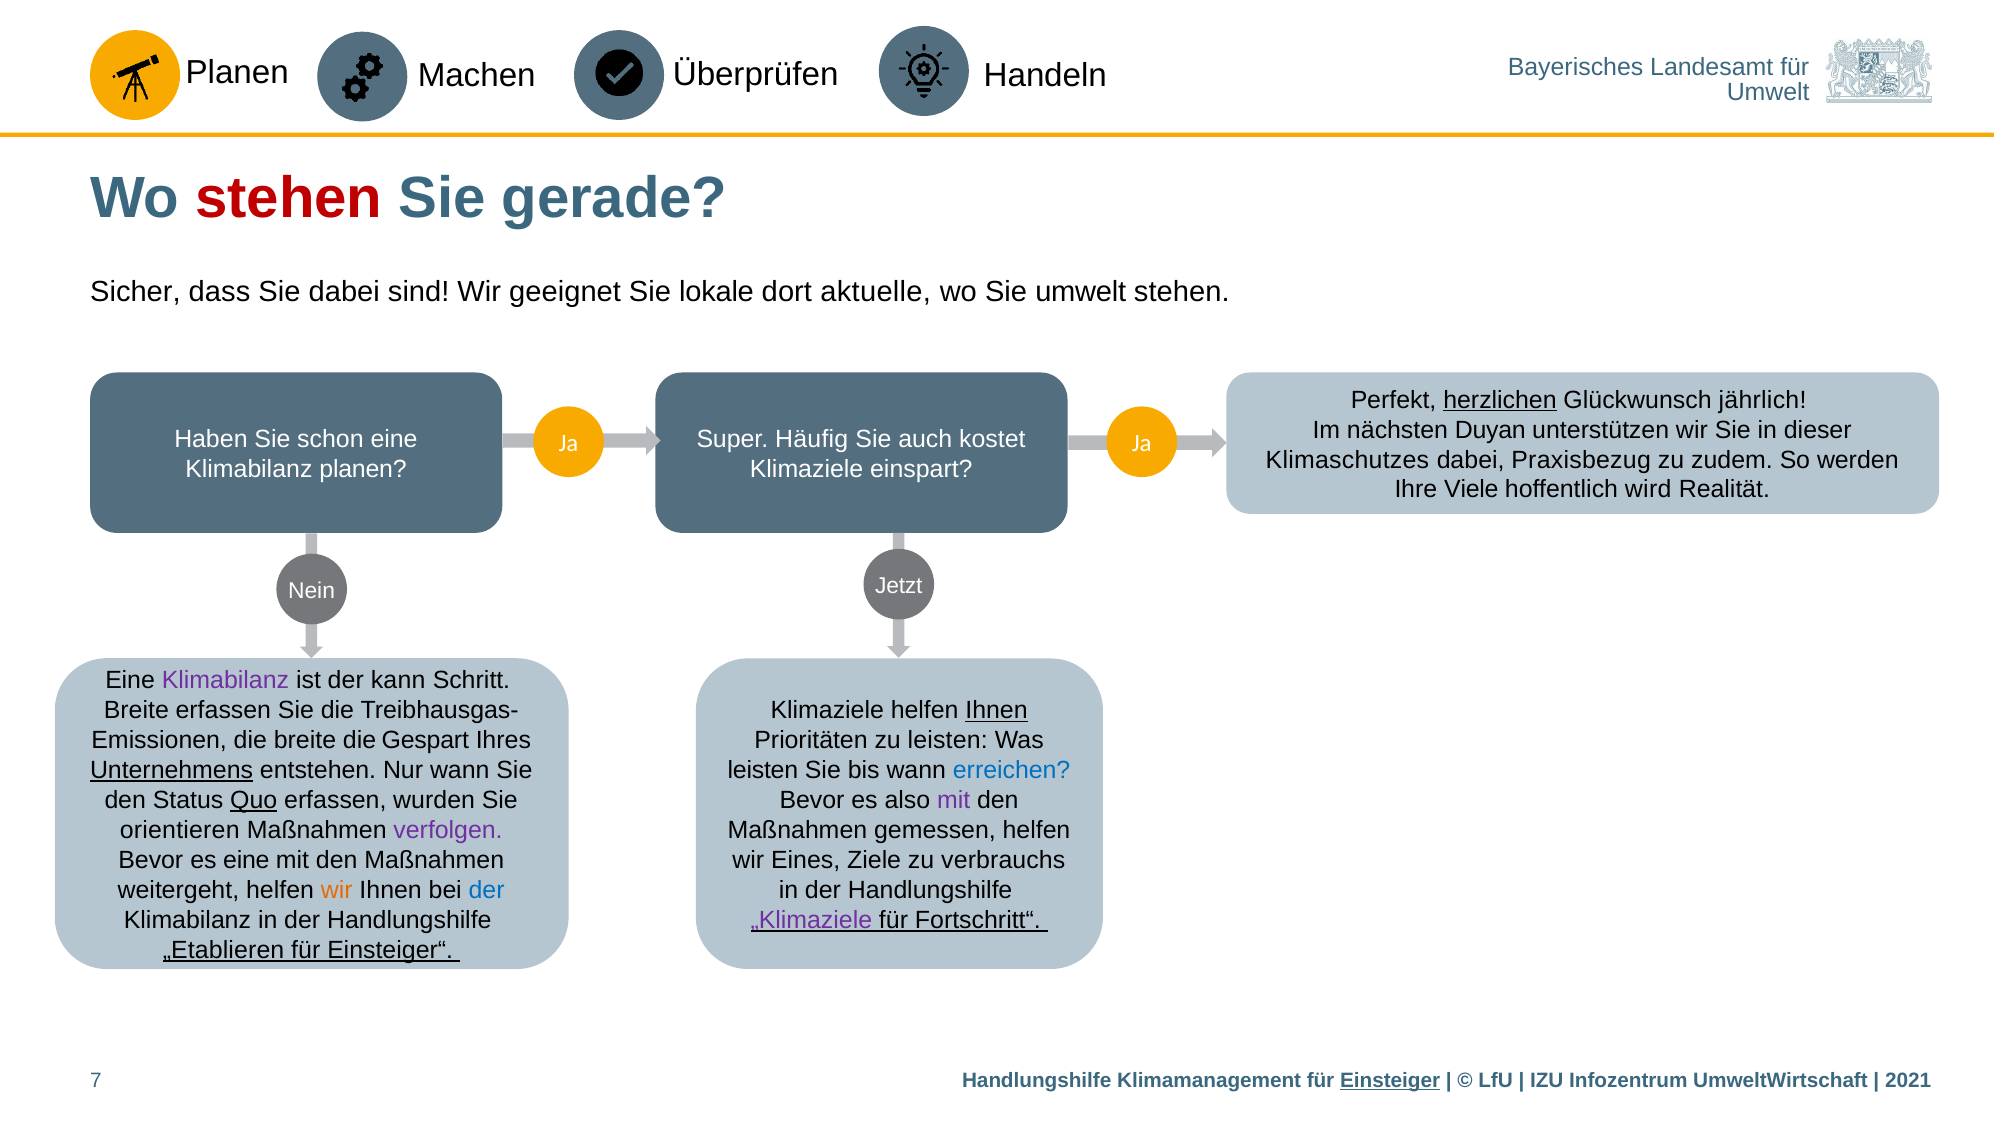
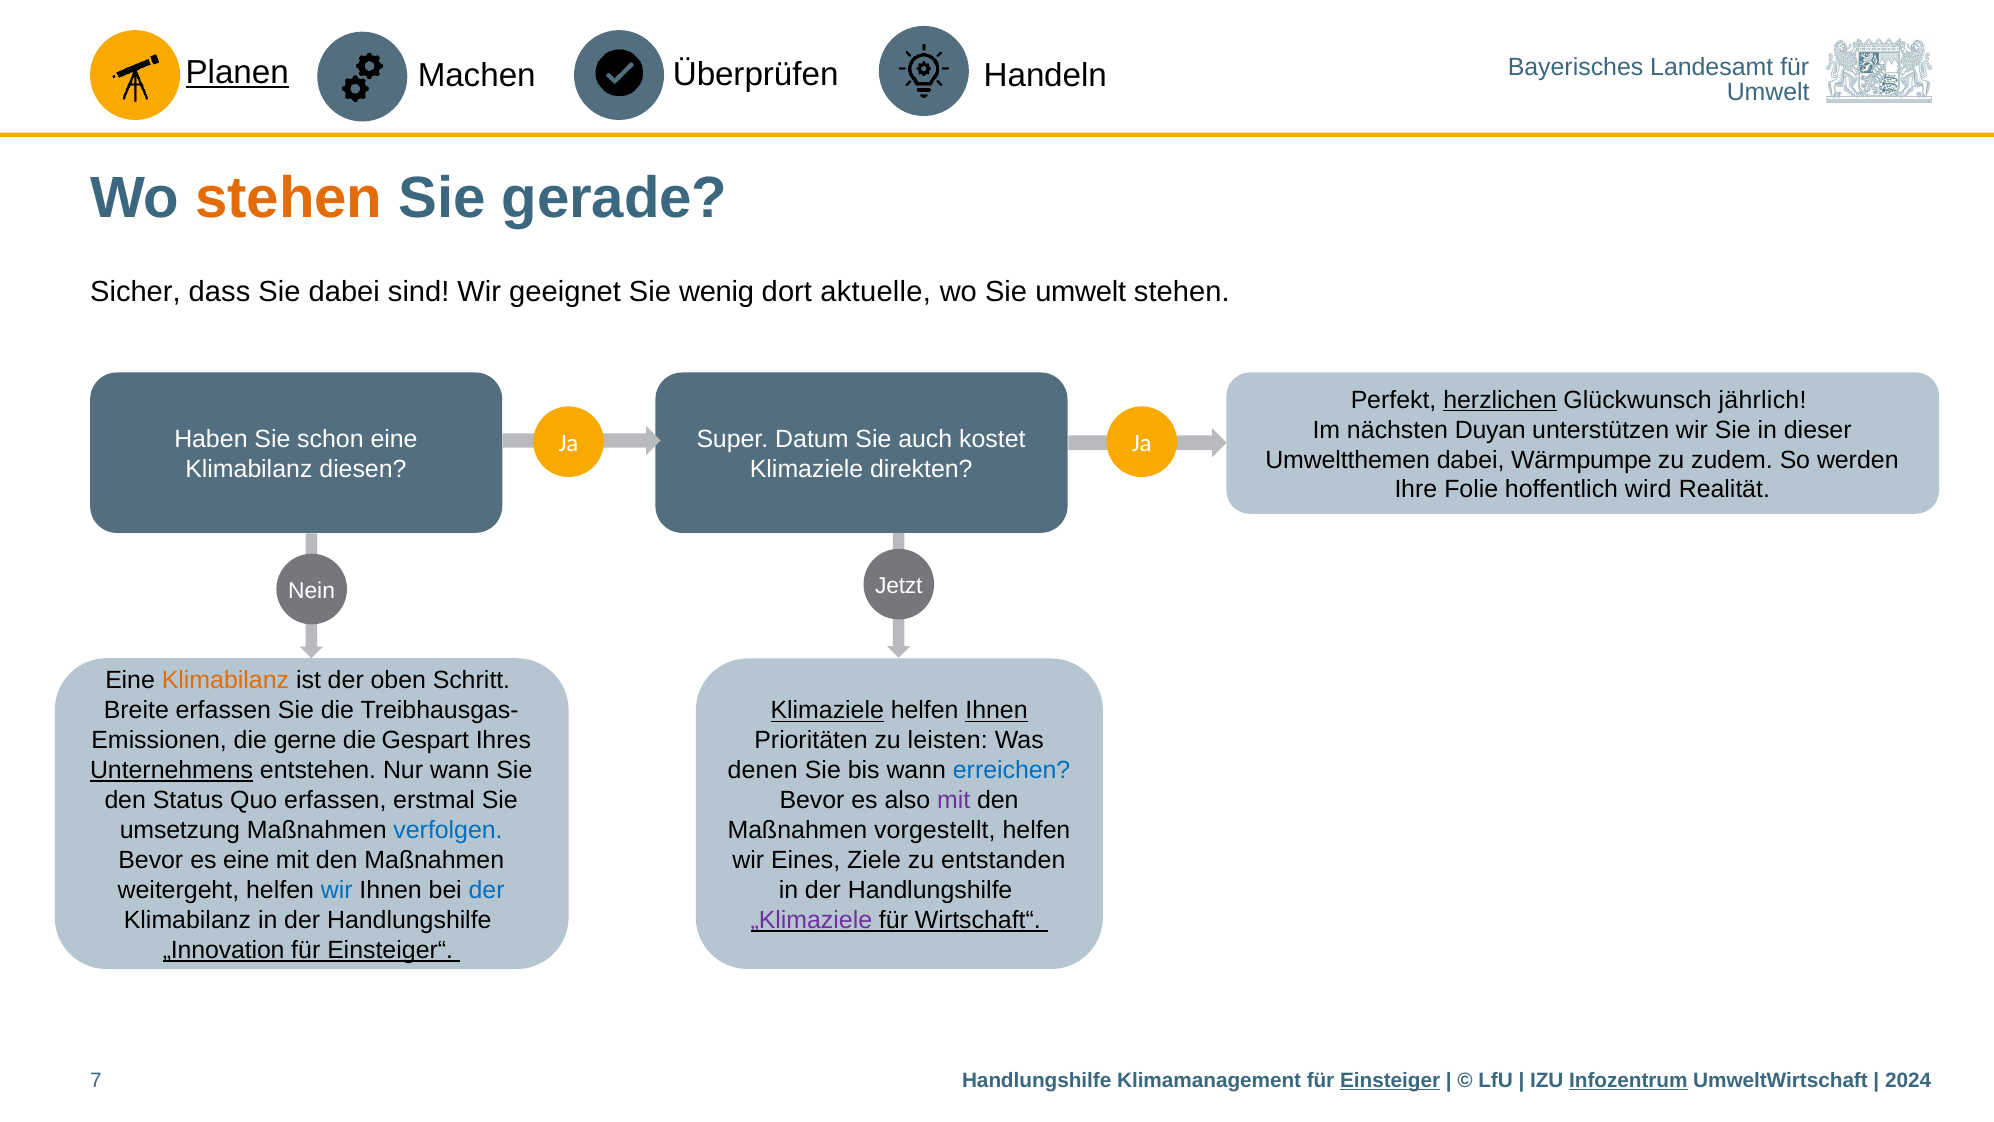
Planen underline: none -> present (237, 73)
stehen colour: red -> orange (289, 198)
lokale: lokale -> wenig (717, 292)
Häufig: Häufig -> Datum (812, 439)
Klimaschutzes: Klimaschutzes -> Umweltthemen (1348, 460)
Praxisbezug: Praxisbezug -> Wärmpumpe (1581, 460)
Klimabilanz planen: planen -> diesen (363, 469)
einspart: einspart -> direkten (921, 469)
Viele: Viele -> Folie (1471, 490)
Klimabilanz colour: purple -> orange (225, 680)
kann: kann -> oben (398, 680)
Klimaziele underline: none -> present (827, 710)
die breite: breite -> gerne (305, 740)
leisten: leisten -> denen (763, 770)
Quo underline: present -> none (254, 800)
wurden: wurden -> erstmal (434, 800)
orientieren: orientieren -> umsetzung (180, 830)
verfolgen colour: purple -> blue (448, 830)
gemessen: gemessen -> vorgestellt (935, 830)
verbrauchs: verbrauchs -> entstanden (1003, 860)
wir colour: orange -> blue (337, 890)
Fortschritt“: Fortschritt“ -> Wirtschaft“ (978, 920)
„Etablieren: „Etablieren -> „Innovation (224, 950)
Infozentrum underline: none -> present (1628, 1080)
2021: 2021 -> 2024 (1908, 1080)
